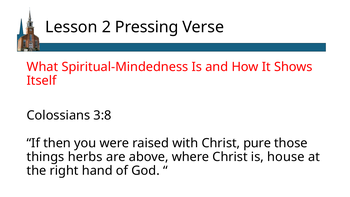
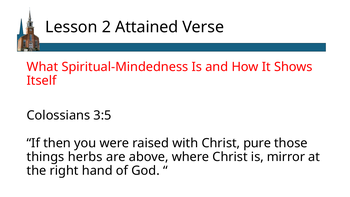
Pressing: Pressing -> Attained (147, 27)
3:8: 3:8 -> 3:5 (102, 115)
house: house -> mirror (286, 157)
